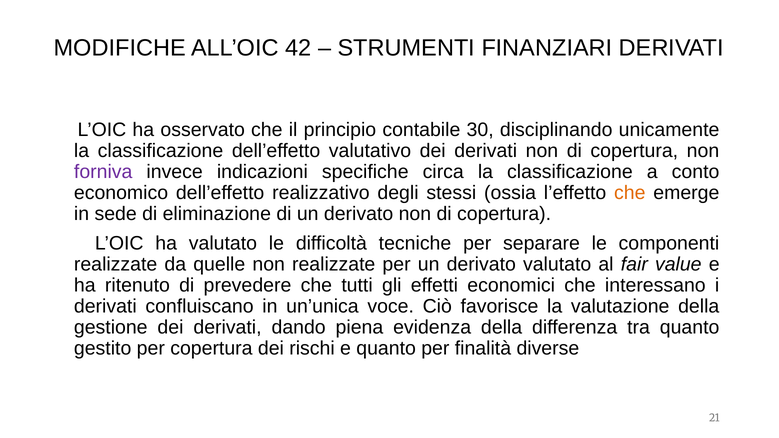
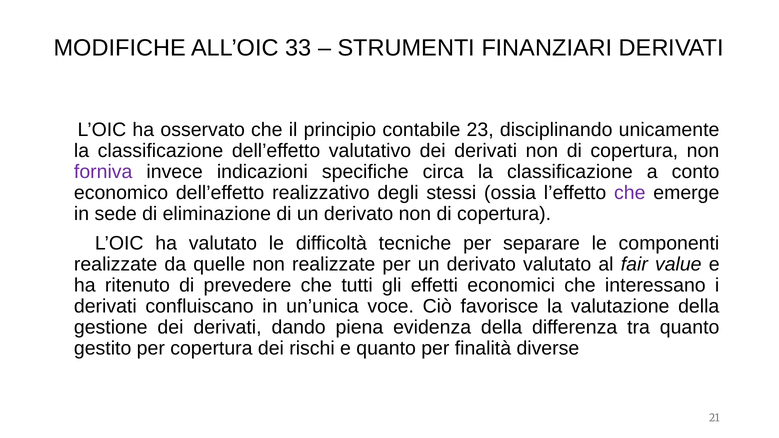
42: 42 -> 33 (298, 48)
30: 30 -> 23 (480, 130)
che colour: orange -> purple (630, 193)
